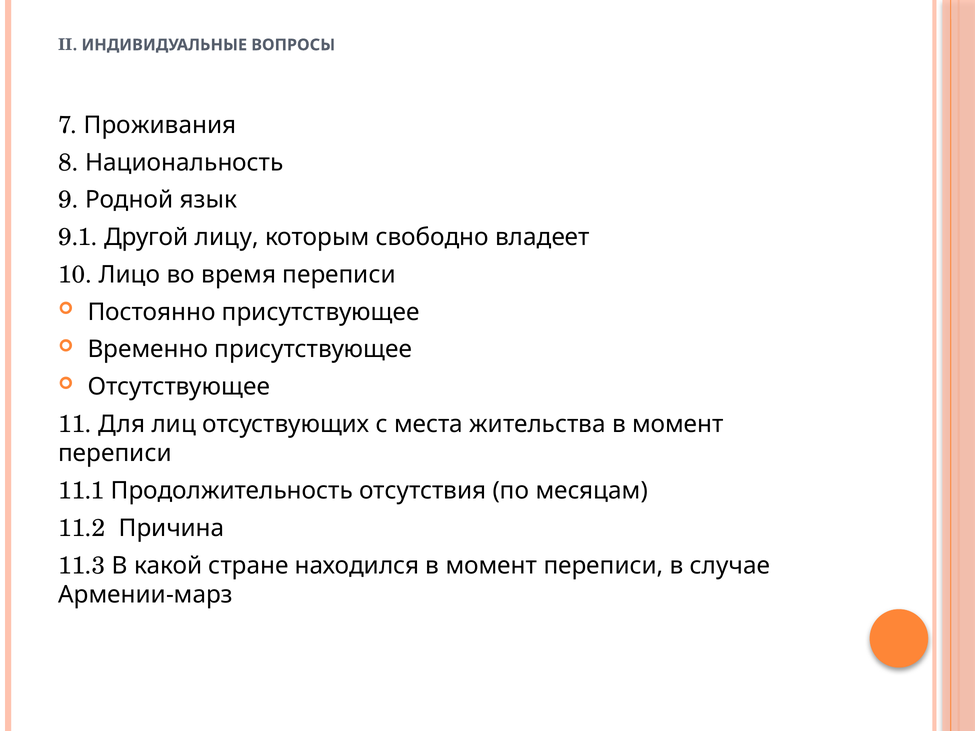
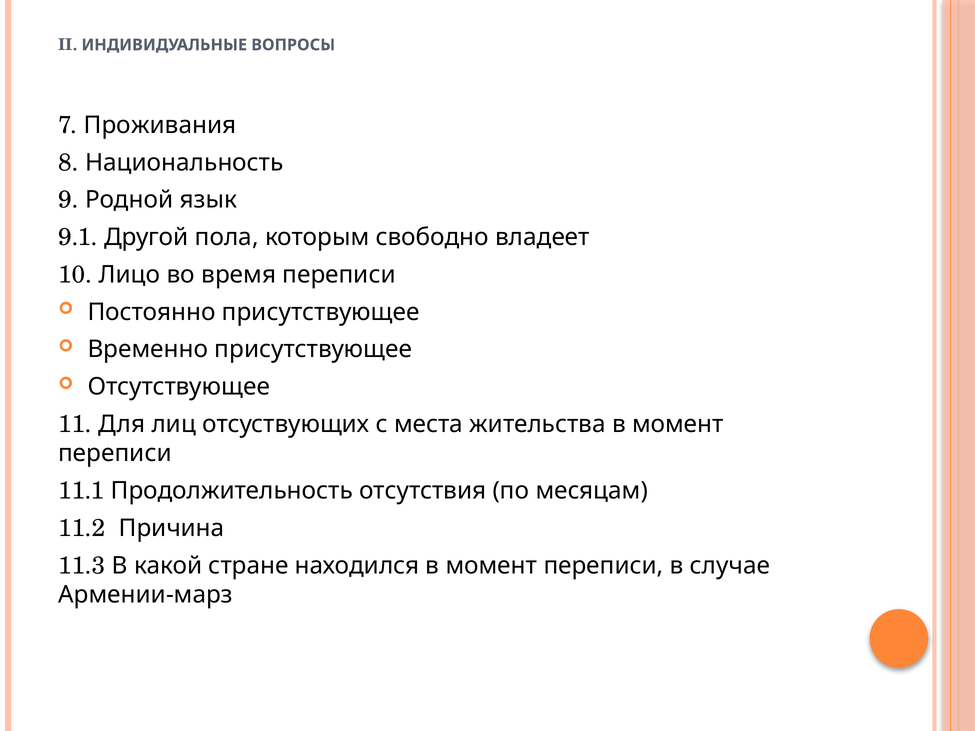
лицу: лицу -> пола (227, 237)
